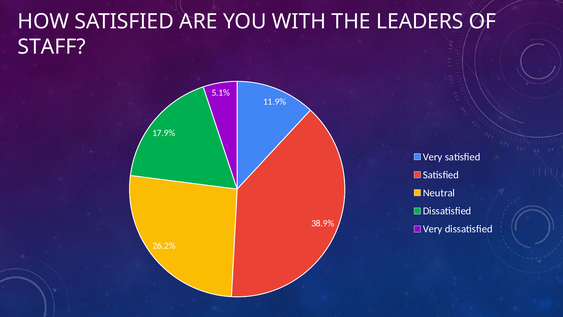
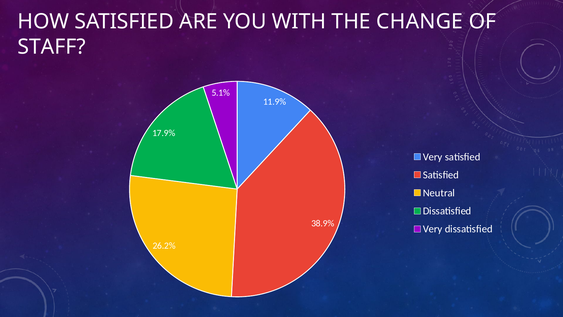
LEADERS: LEADERS -> CHANGE (420, 22)
